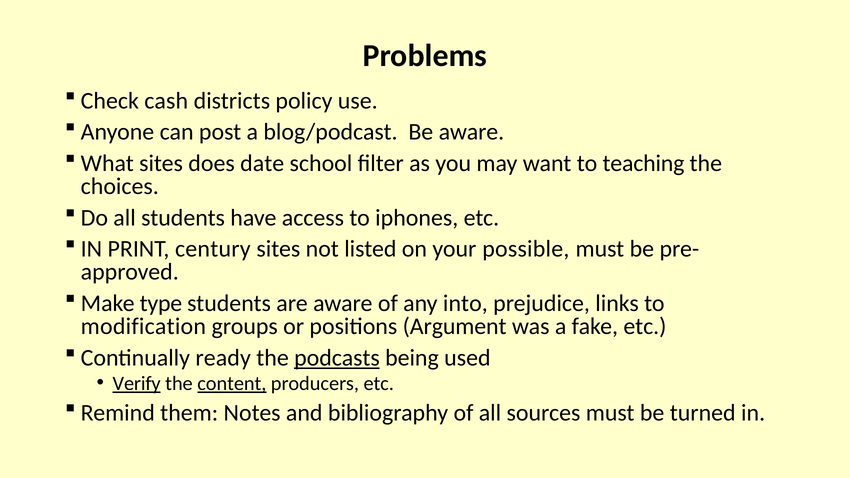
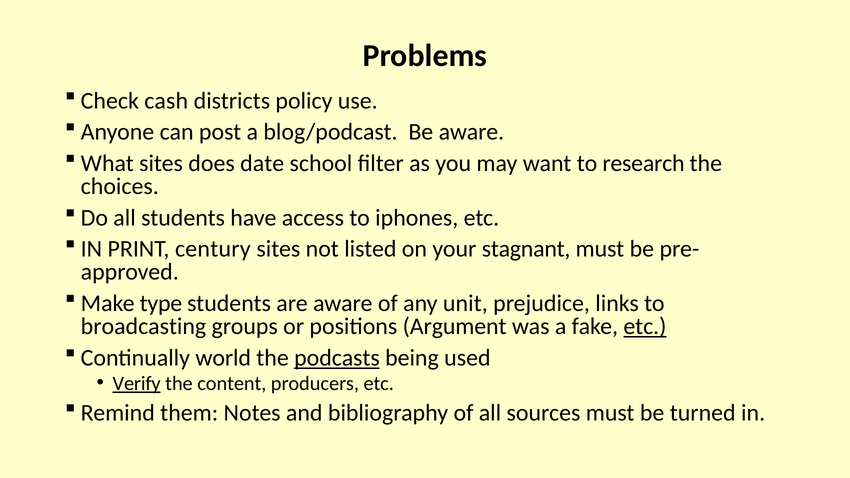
teaching: teaching -> research (643, 163)
possible: possible -> stagnant (526, 249)
into: into -> unit (465, 303)
modification: modification -> broadcasting (143, 327)
etc underline: none -> present (645, 327)
ready: ready -> world (223, 358)
content underline: present -> none (232, 384)
